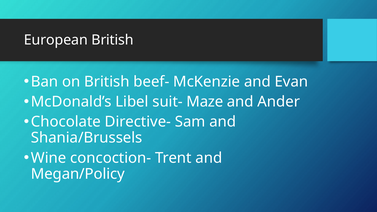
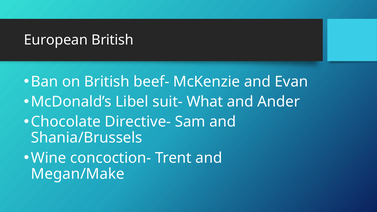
Maze: Maze -> What (205, 102)
Megan/Policy: Megan/Policy -> Megan/Make (78, 174)
